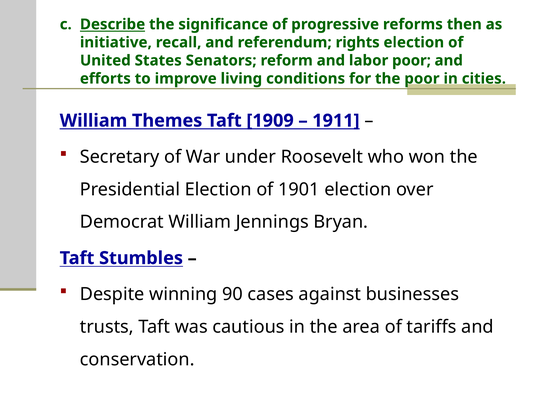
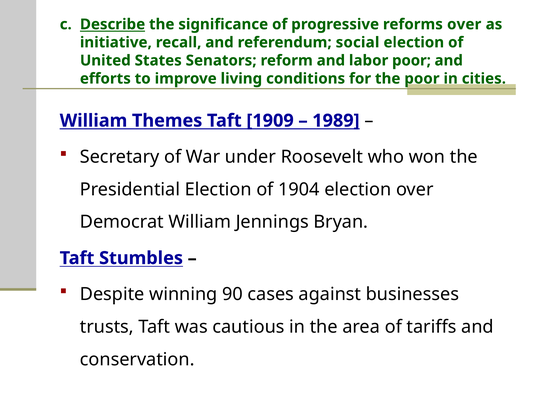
reforms then: then -> over (464, 24)
rights: rights -> social (358, 42)
1911: 1911 -> 1989 (336, 121)
1901: 1901 -> 1904 (299, 190)
